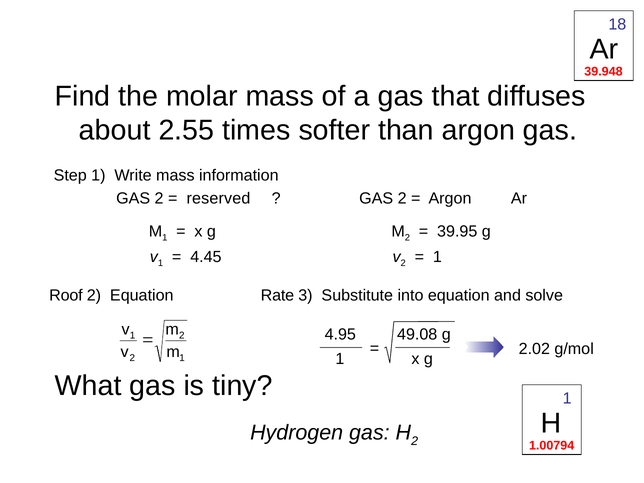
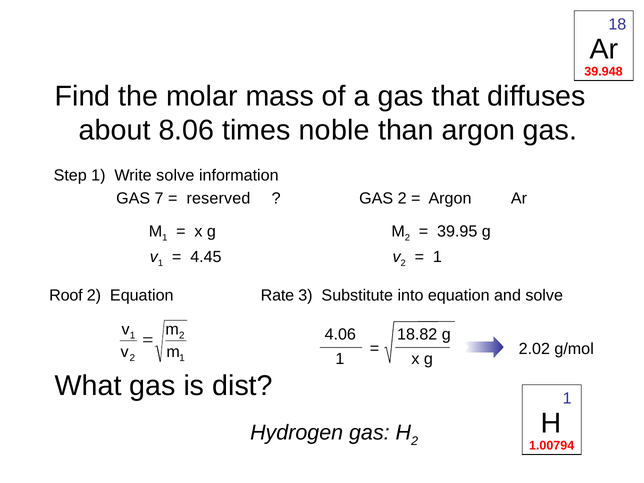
2.55: 2.55 -> 8.06 (186, 131)
softer: softer -> noble (334, 131)
Write mass: mass -> solve (175, 175)
2: 2 -> 7 (159, 199)
4.95: 4.95 -> 4.06 (340, 334)
49.08: 49.08 -> 18.82 (417, 334)
tiny: tiny -> dist (243, 386)
